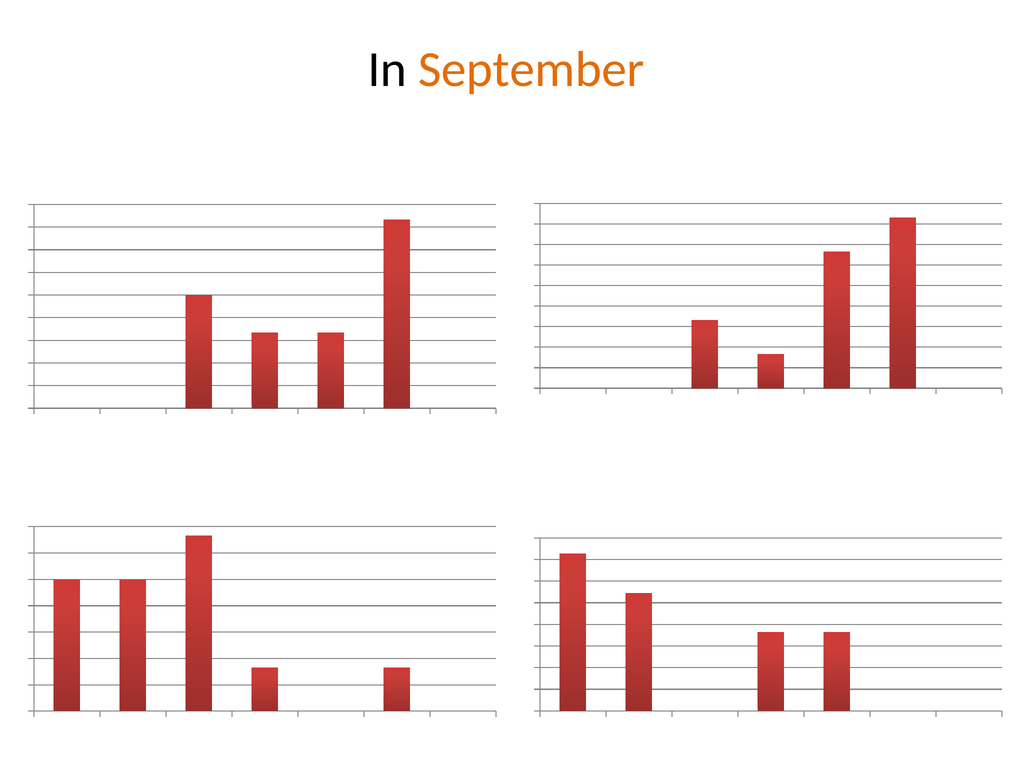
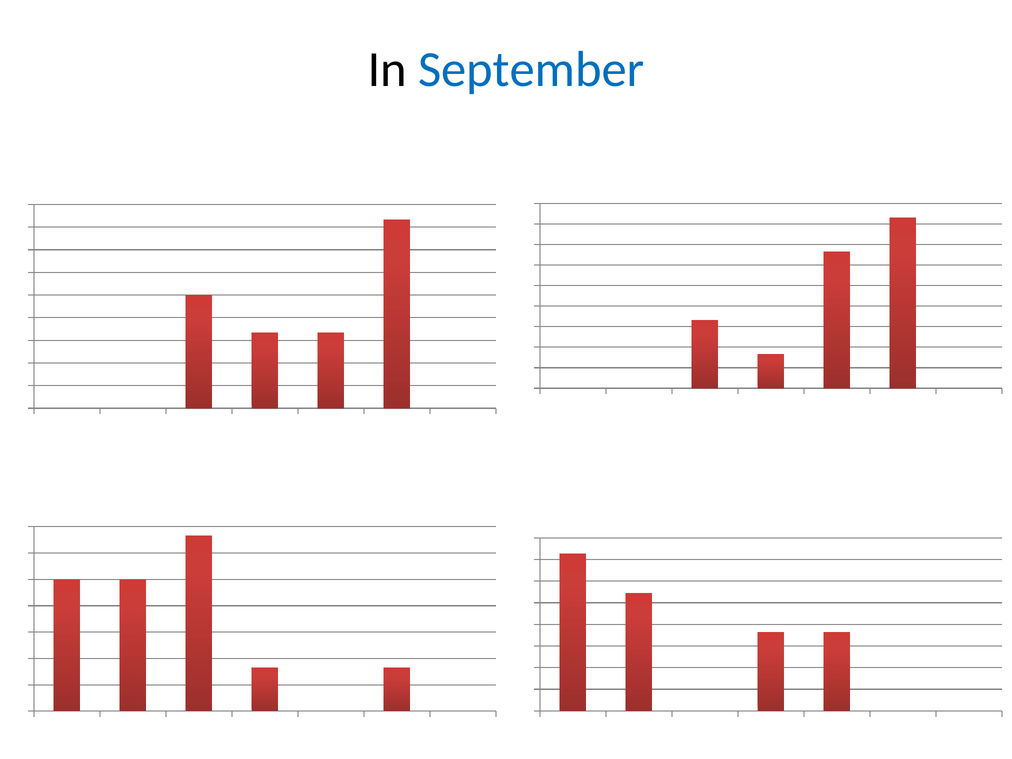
September colour: orange -> blue (531, 69)
